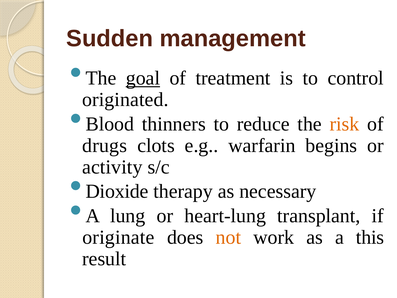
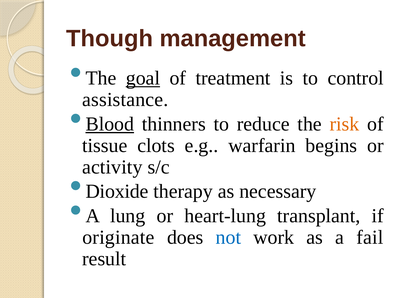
Sudden: Sudden -> Though (110, 38)
originated: originated -> assistance (125, 100)
Blood underline: none -> present (110, 124)
drugs: drugs -> tissue (105, 145)
not colour: orange -> blue (228, 237)
this: this -> fail (370, 237)
